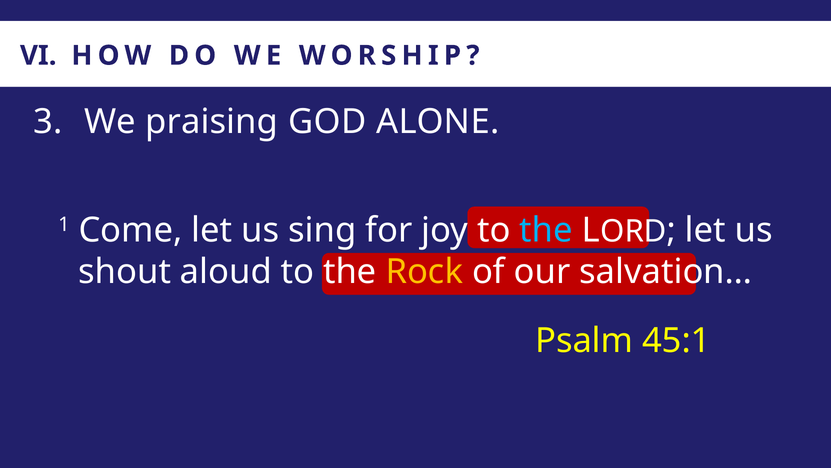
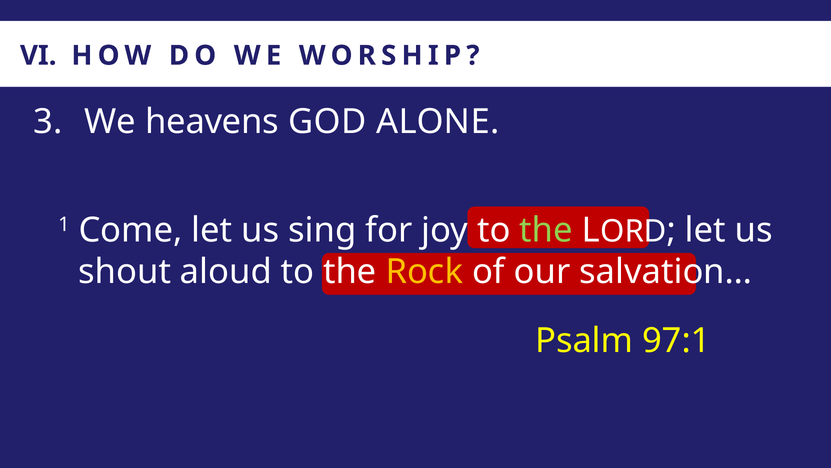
praising: praising -> heavens (212, 122)
the colour: light blue -> light green (546, 230)
45:1: 45:1 -> 97:1 (676, 340)
